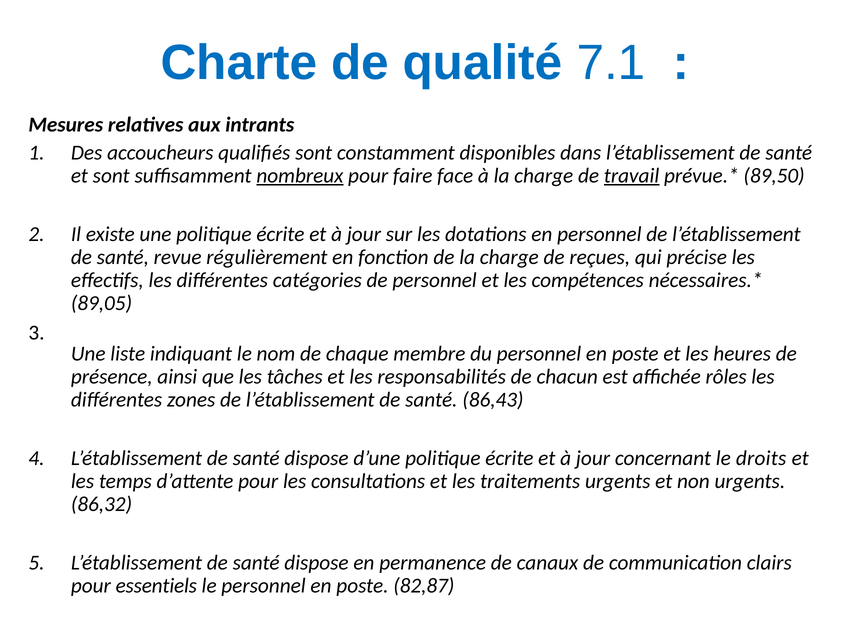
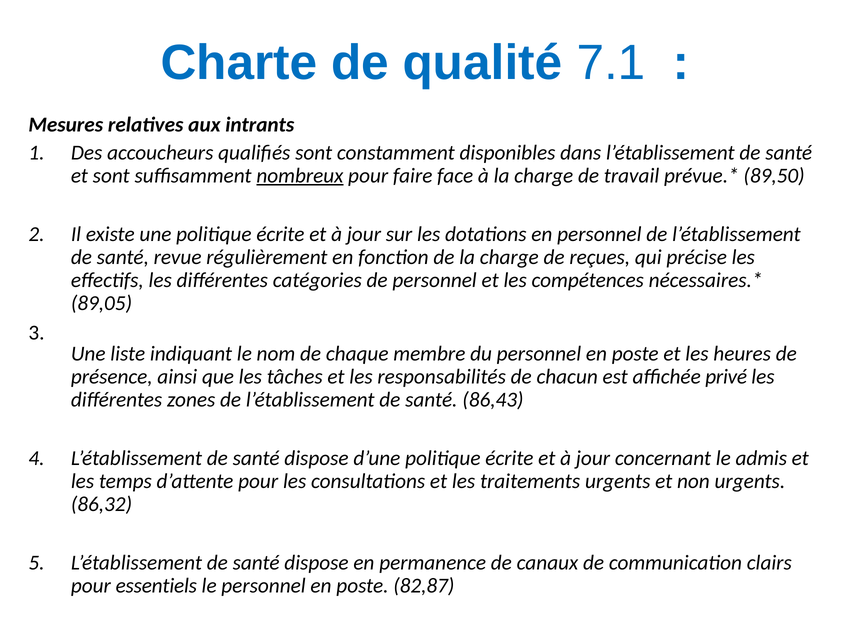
travail underline: present -> none (632, 176)
rôles: rôles -> privé (726, 377)
droits: droits -> admis (761, 459)
